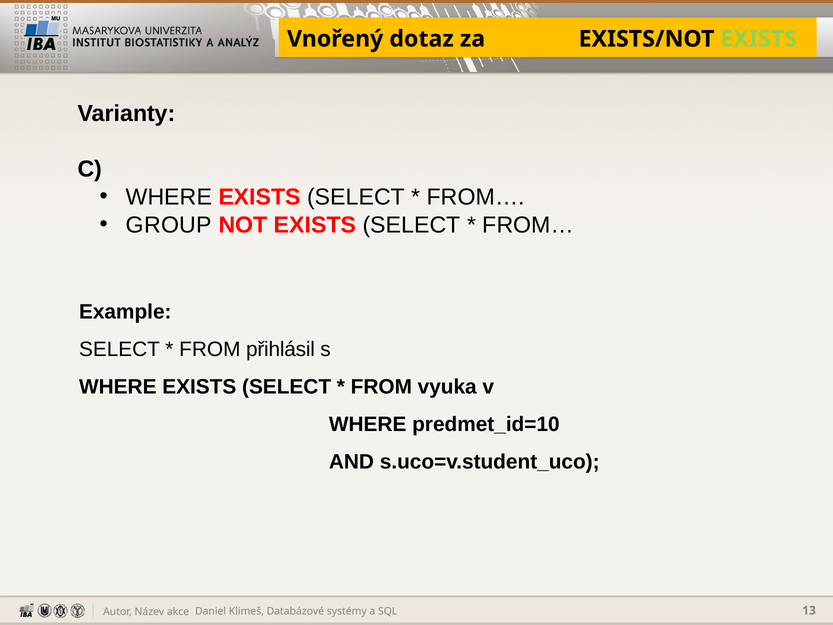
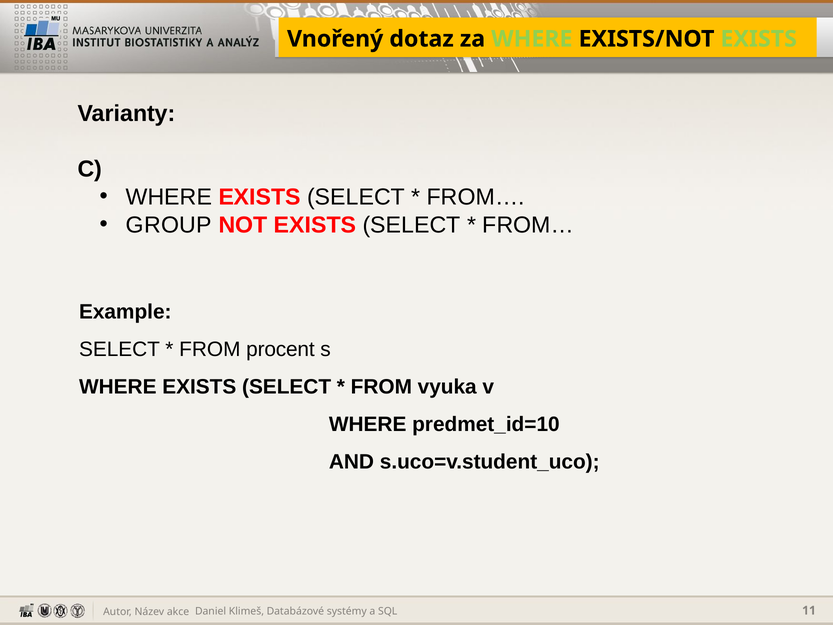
WHERE colour: yellow -> light green (532, 39)
přihlásil: přihlásil -> procent (280, 349)
13: 13 -> 11 (809, 610)
